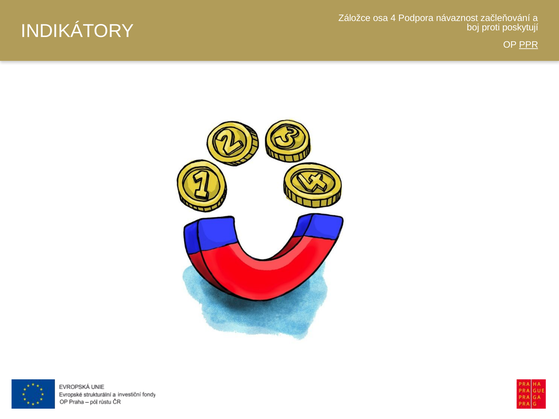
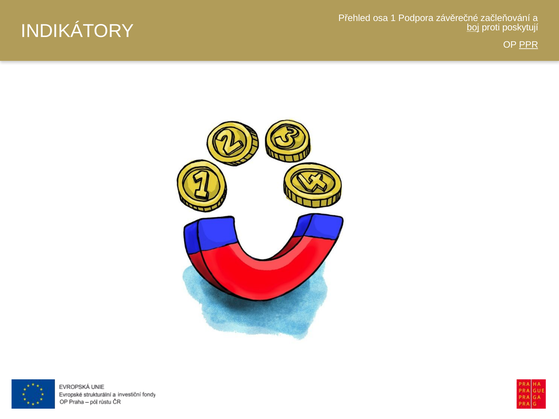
Záložce: Záložce -> Přehled (354, 18)
4: 4 -> 1 (393, 18)
návaznost: návaznost -> závěrečné (457, 18)
boj underline: none -> present (473, 27)
